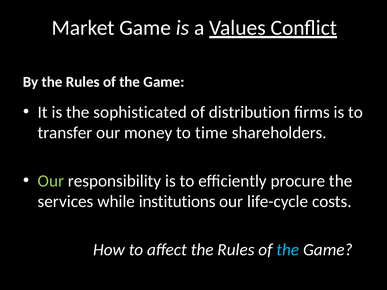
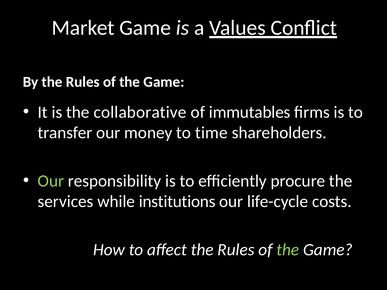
sophisticated: sophisticated -> collaborative (140, 112)
distribution: distribution -> immutables (250, 112)
the colour: light blue -> light green (288, 250)
